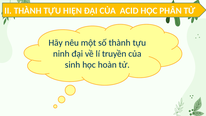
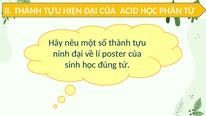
truyền: truyền -> poster (114, 54)
hoàn: hoàn -> đúng (107, 65)
